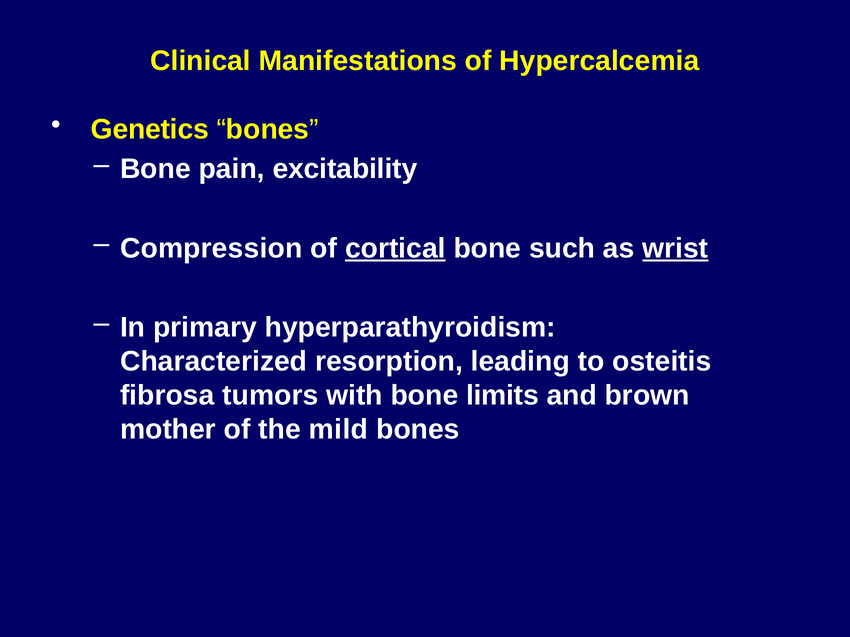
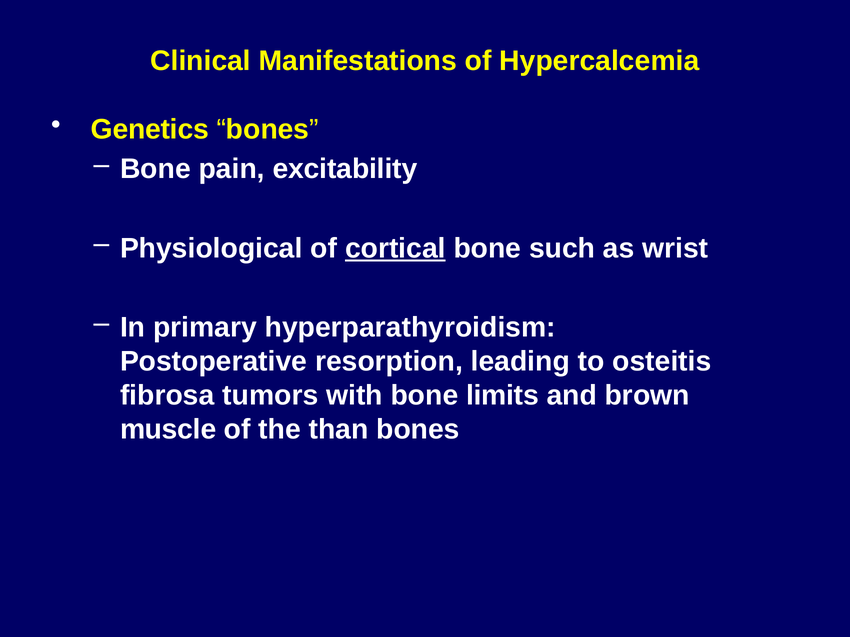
Compression: Compression -> Physiological (211, 248)
wrist underline: present -> none (675, 248)
Characterized: Characterized -> Postoperative (214, 362)
mother: mother -> muscle (168, 430)
mild: mild -> than (339, 430)
